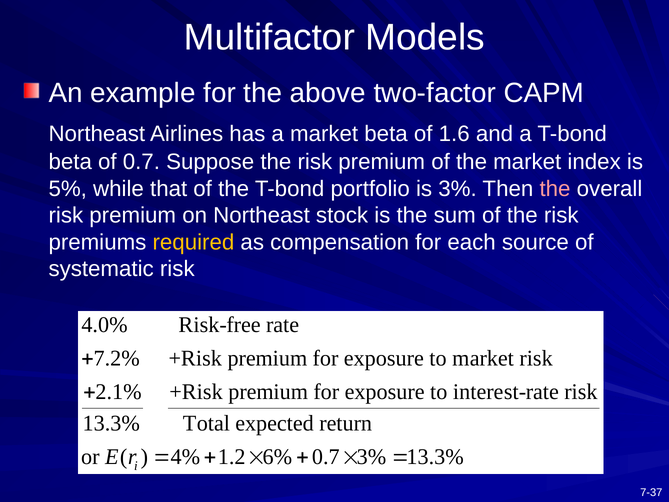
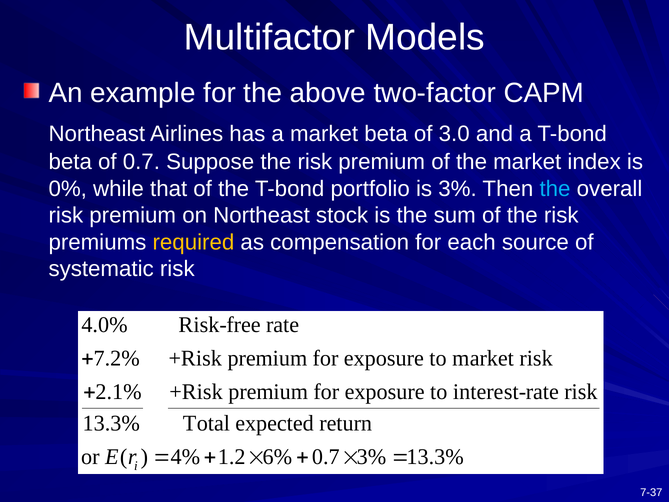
1.6: 1.6 -> 3.0 (454, 134)
5%: 5% -> 0% (68, 189)
the colour: pink -> light blue (555, 189)
